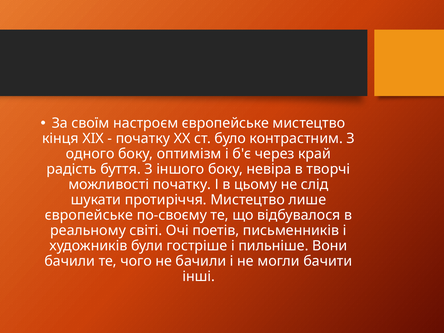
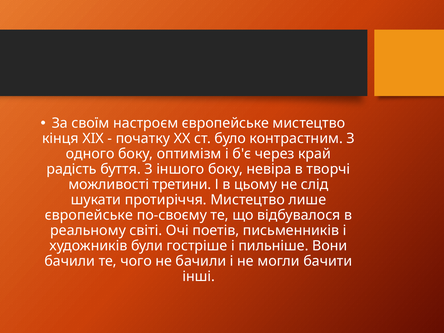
можливості початку: початку -> третини (182, 185)
